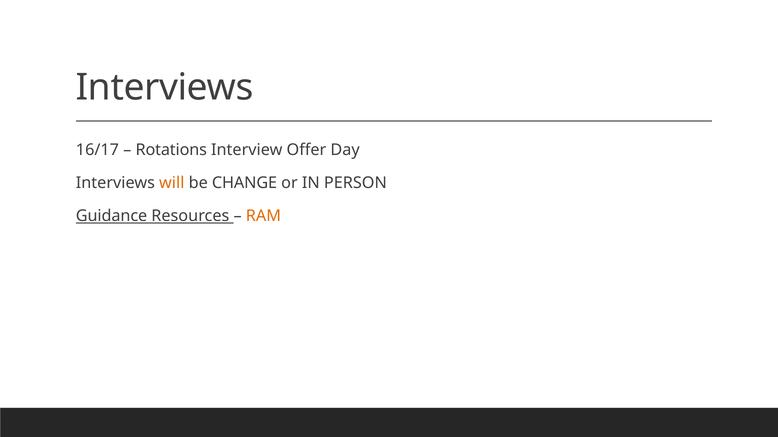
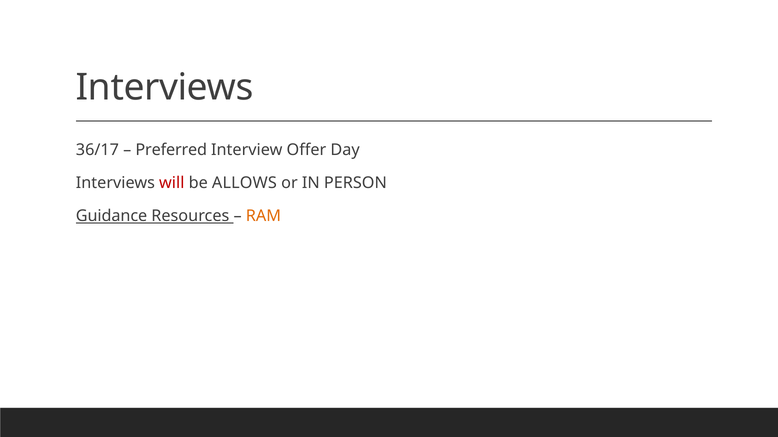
16/17: 16/17 -> 36/17 (97, 150)
Rotations: Rotations -> Preferred (171, 150)
will colour: orange -> red (172, 183)
CHANGE: CHANGE -> ALLOWS (244, 183)
